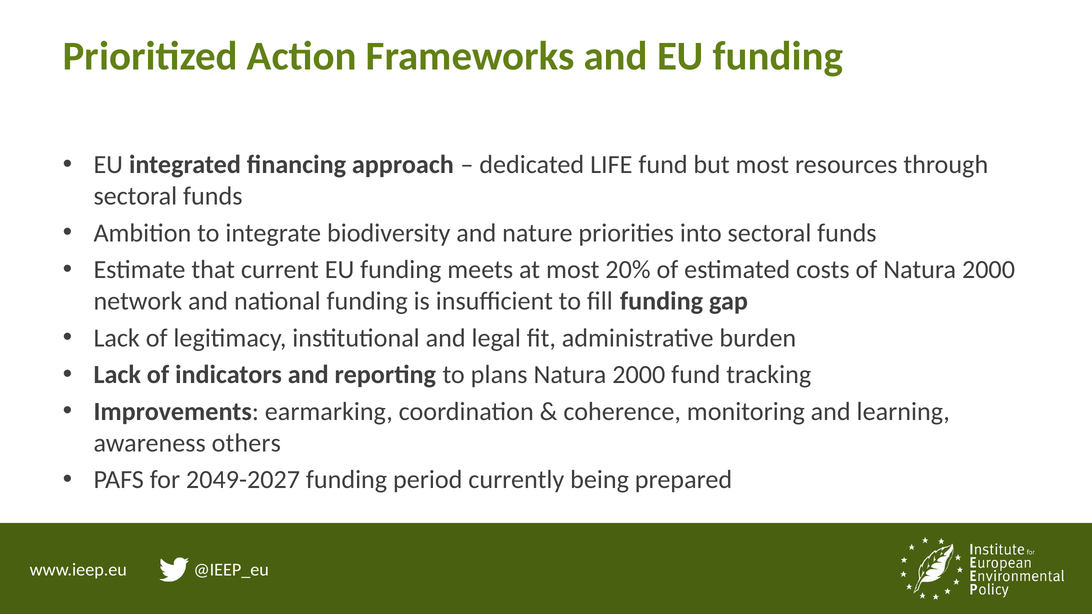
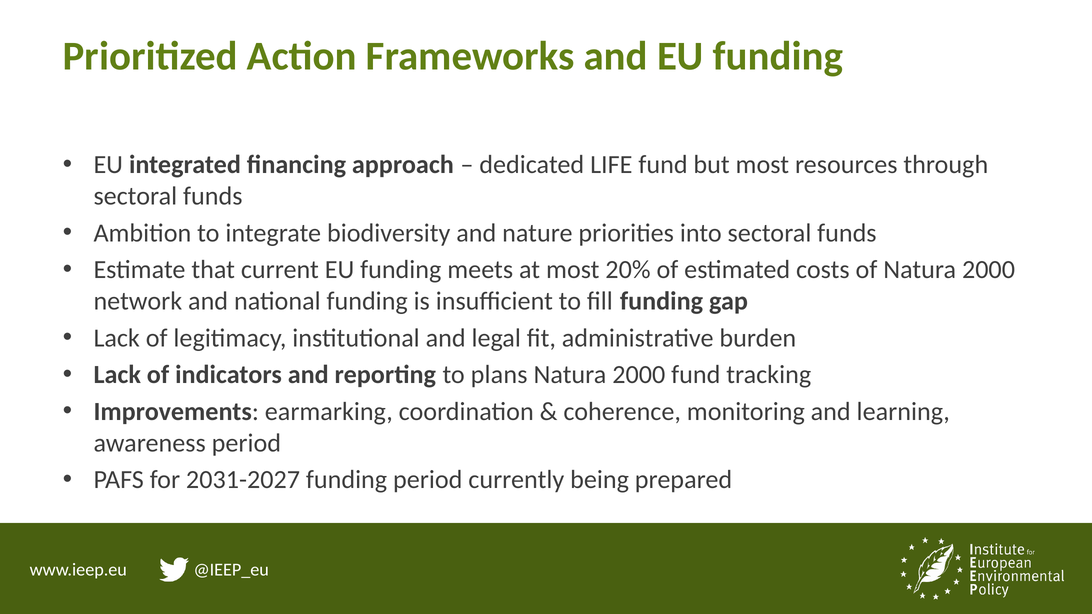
awareness others: others -> period (246, 443)
2049-2027: 2049-2027 -> 2031-2027 (243, 480)
